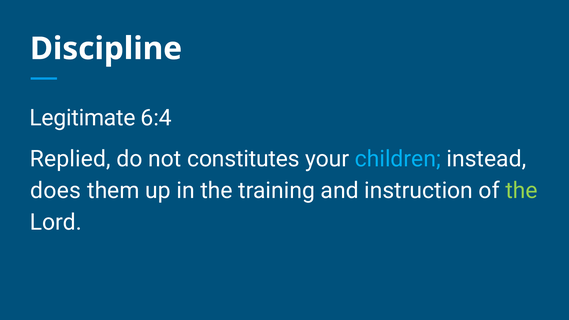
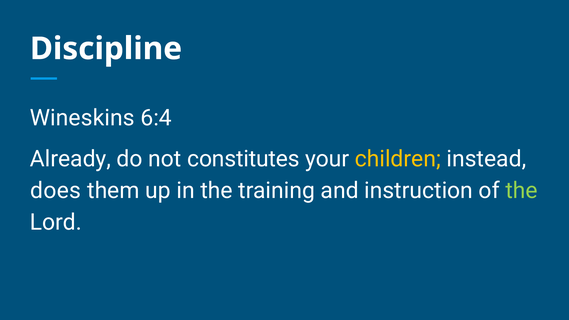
Legitimate: Legitimate -> Wineskins (82, 118)
Replied: Replied -> Already (70, 159)
children colour: light blue -> yellow (398, 159)
